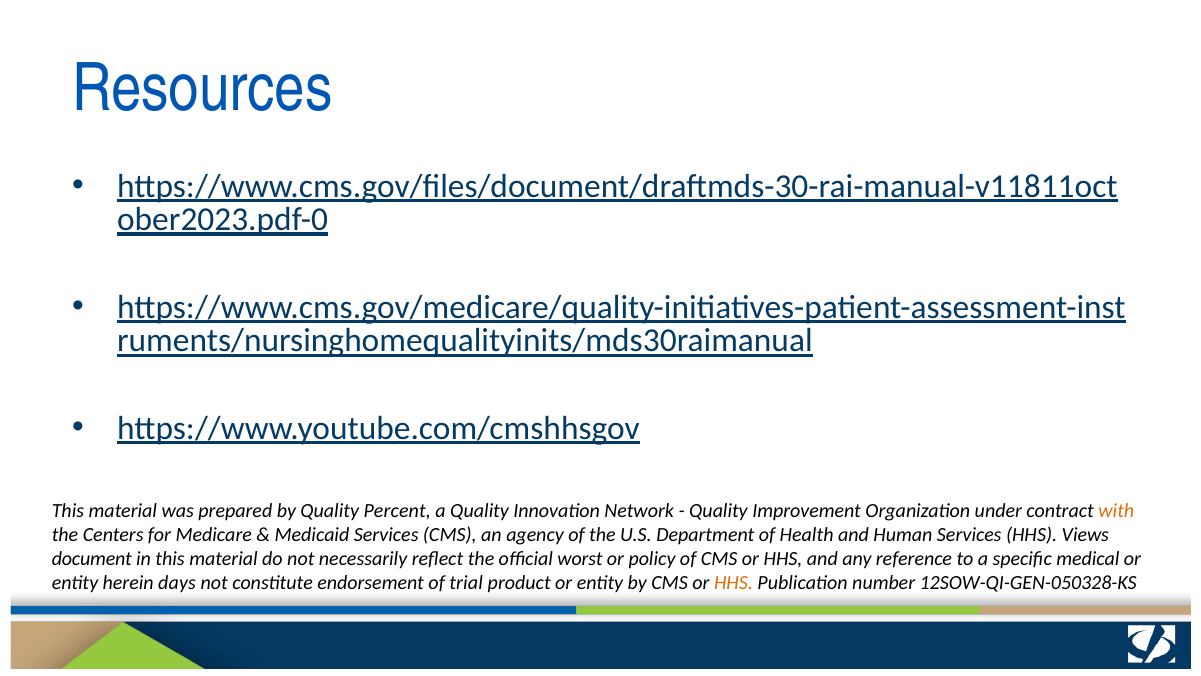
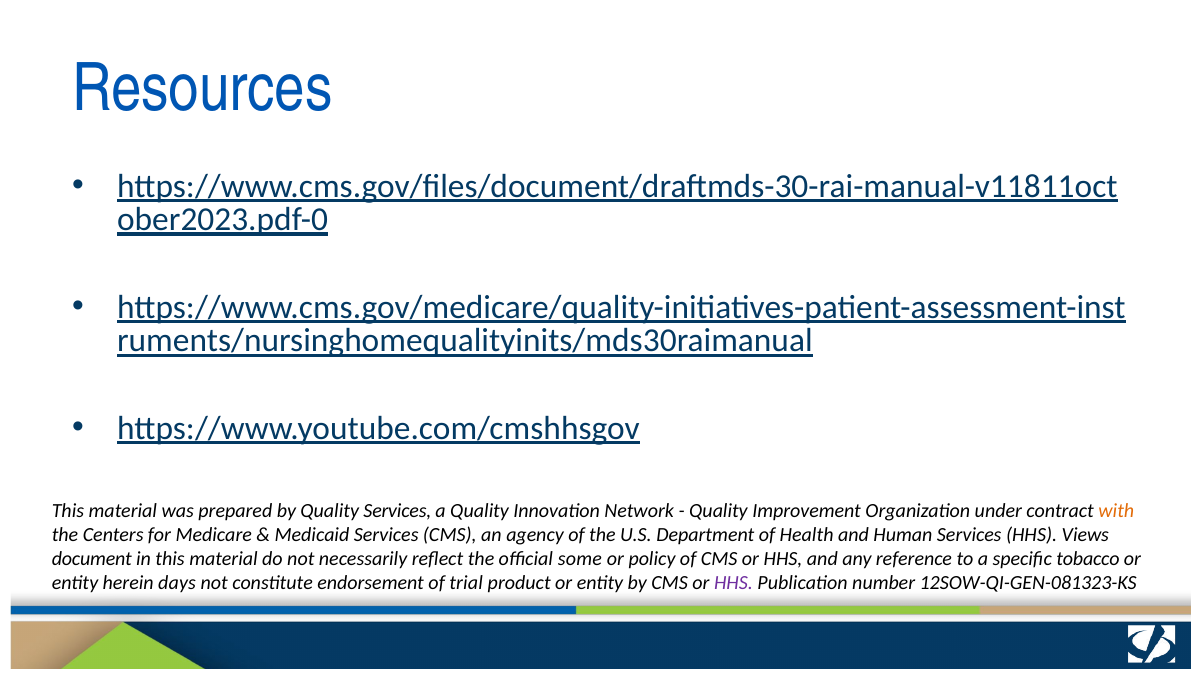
Quality Percent: Percent -> Services (397, 511)
worst: worst -> some (580, 559)
medical: medical -> tobacco (1088, 559)
HHS colour: orange -> purple (733, 583)
12SOW-QI-GEN-050328-KS: 12SOW-QI-GEN-050328-KS -> 12SOW-QI-GEN-081323-KS (1028, 583)
